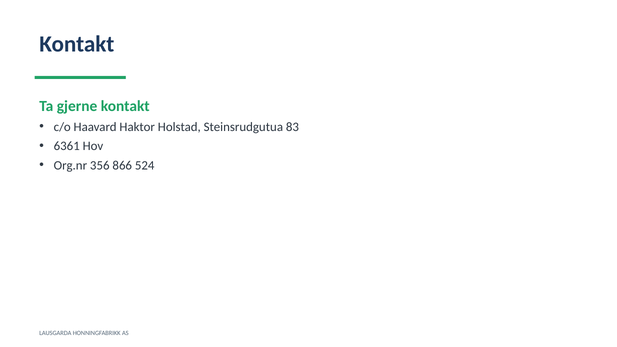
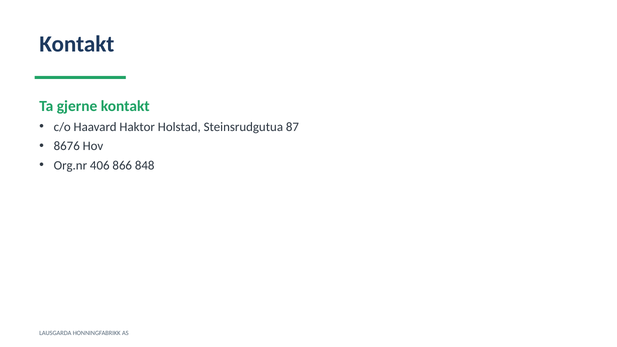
83: 83 -> 87 (292, 127)
6361: 6361 -> 8676 (67, 146)
356: 356 -> 406 (100, 165)
524: 524 -> 848 (145, 165)
